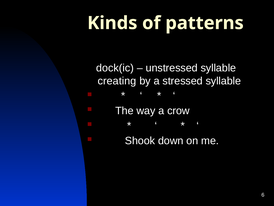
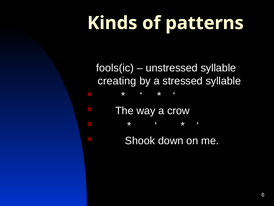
dock(ic: dock(ic -> fools(ic (115, 68)
